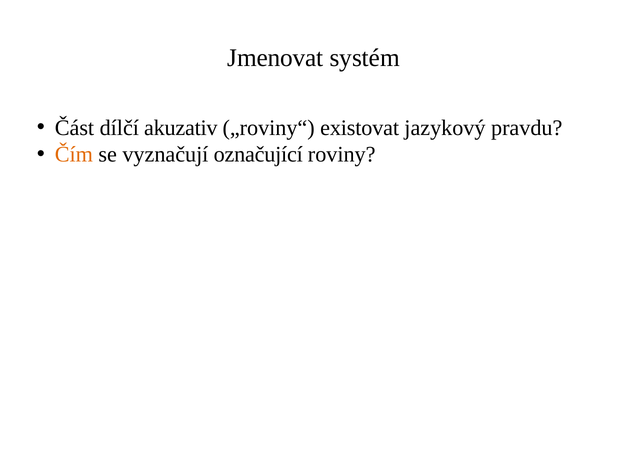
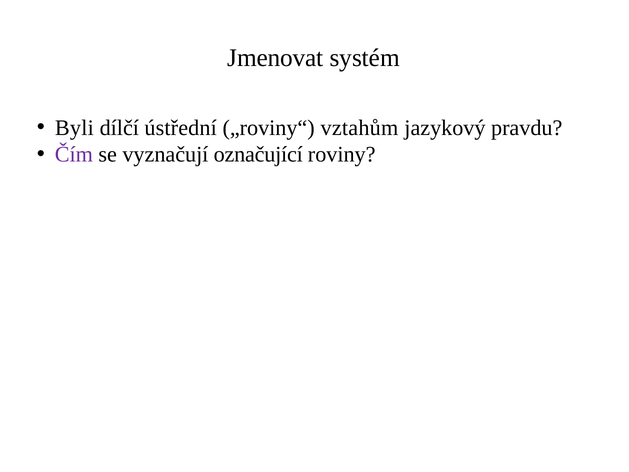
Část: Část -> Byli (74, 128)
akuzativ: akuzativ -> ústřední (181, 128)
existovat: existovat -> vztahům (359, 128)
Čím colour: orange -> purple (74, 154)
